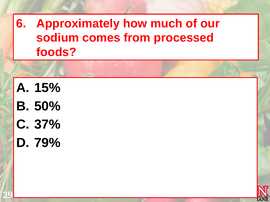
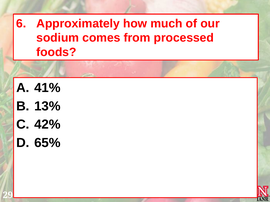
15%: 15% -> 41% (47, 88)
50%: 50% -> 13% (47, 106)
37%: 37% -> 42% (47, 125)
79%: 79% -> 65% (47, 143)
